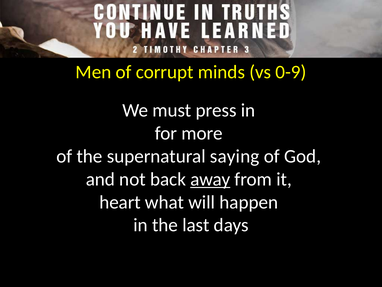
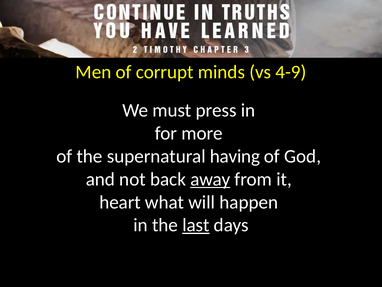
0-9: 0-9 -> 4-9 (291, 72)
saying: saying -> having (235, 156)
last underline: none -> present (196, 225)
